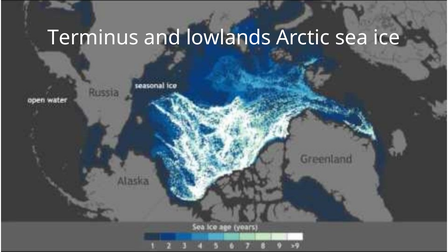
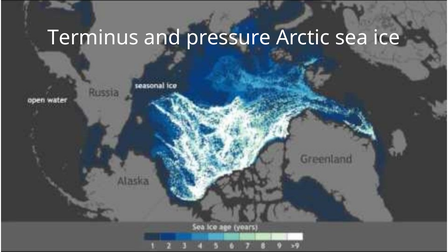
lowlands: lowlands -> pressure (228, 38)
